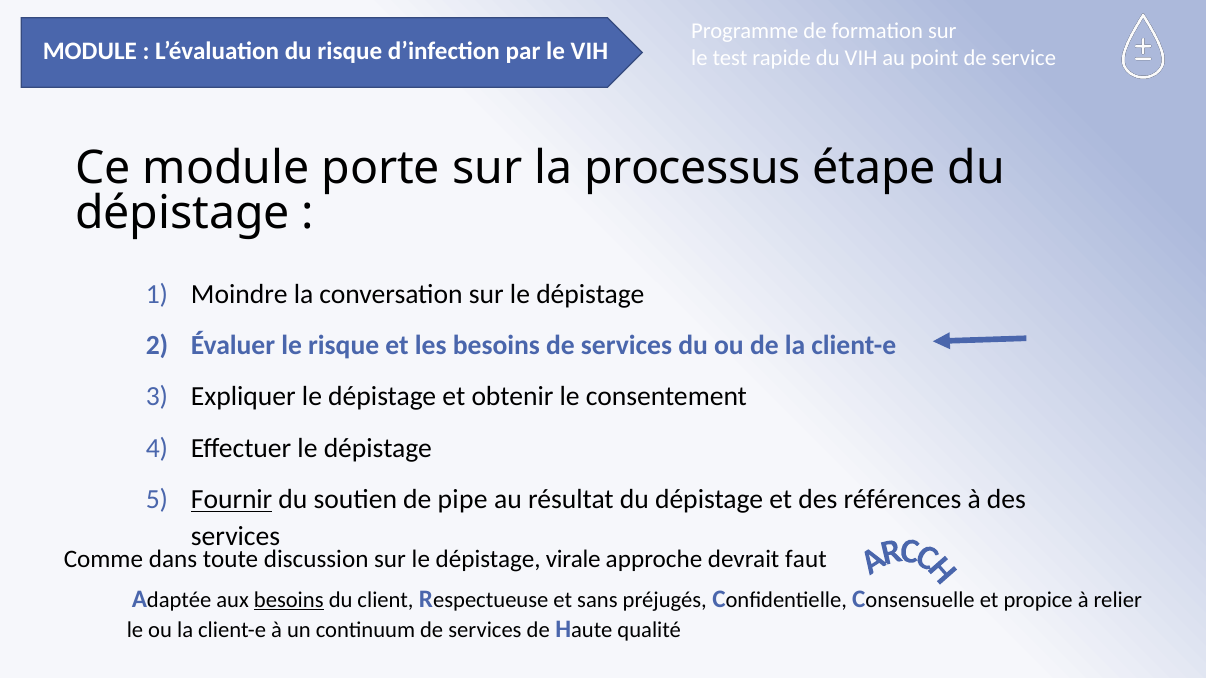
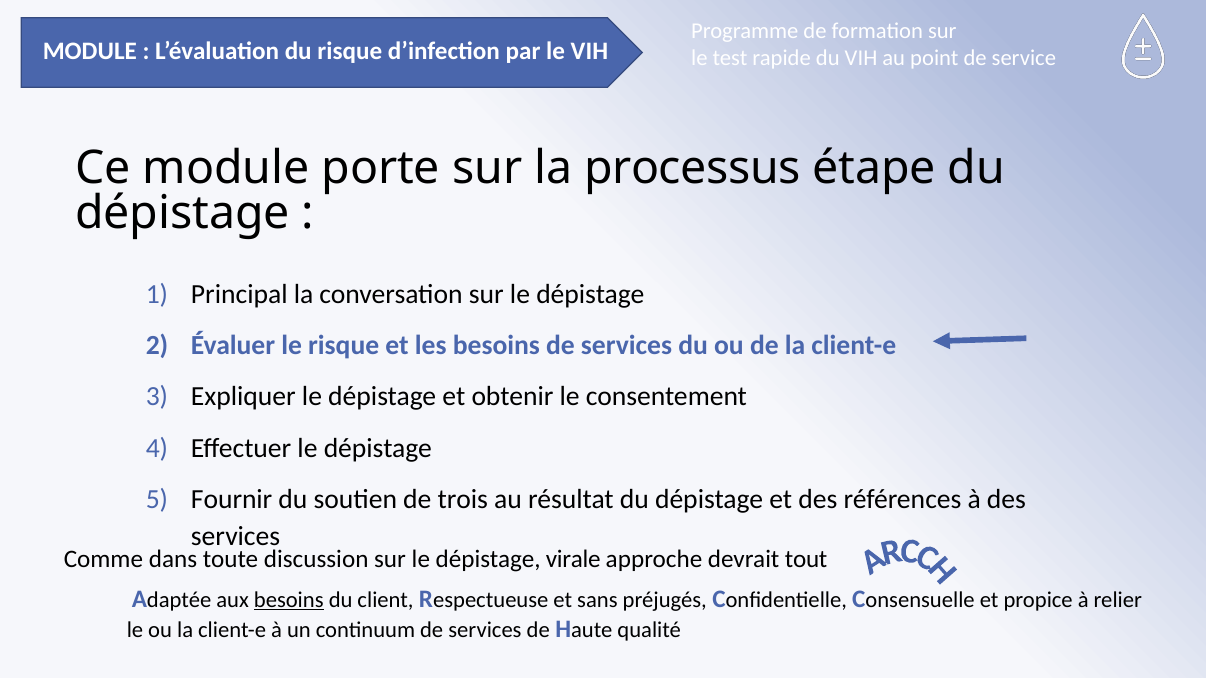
Moindre: Moindre -> Principal (239, 294)
Fournir underline: present -> none (232, 500)
pipe: pipe -> trois (463, 500)
faut: faut -> tout (806, 560)
